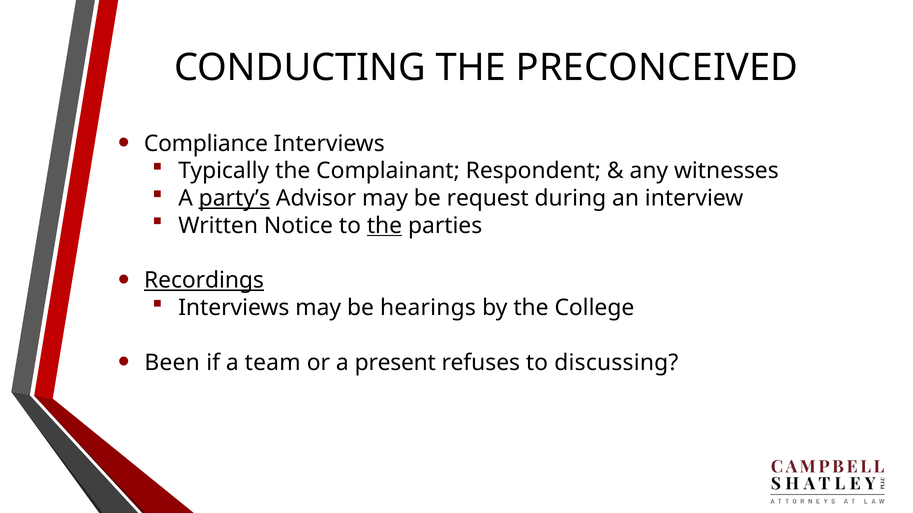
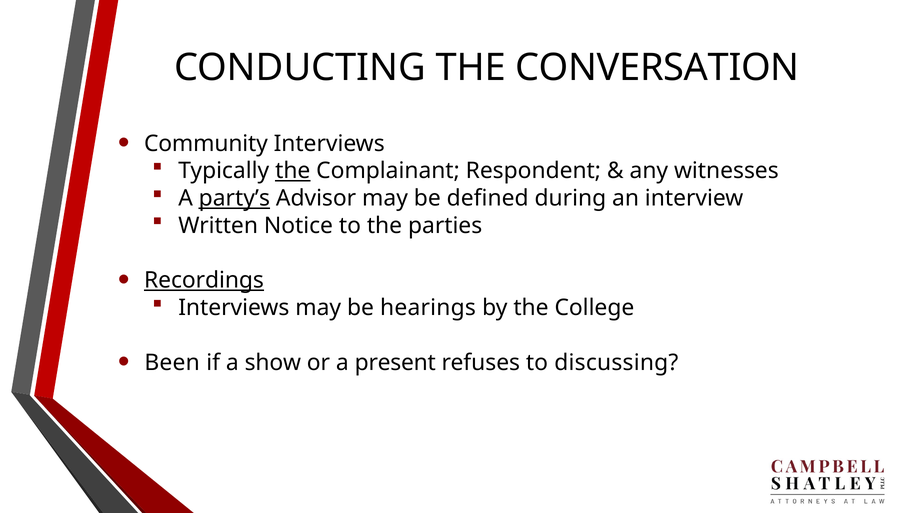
PRECONCEIVED: PRECONCEIVED -> CONVERSATION (657, 68)
Compliance: Compliance -> Community (206, 144)
the underline: none -> present (293, 171)
request: request -> defined (488, 199)
the underline: present -> none (384, 226)
team: team -> show (273, 363)
